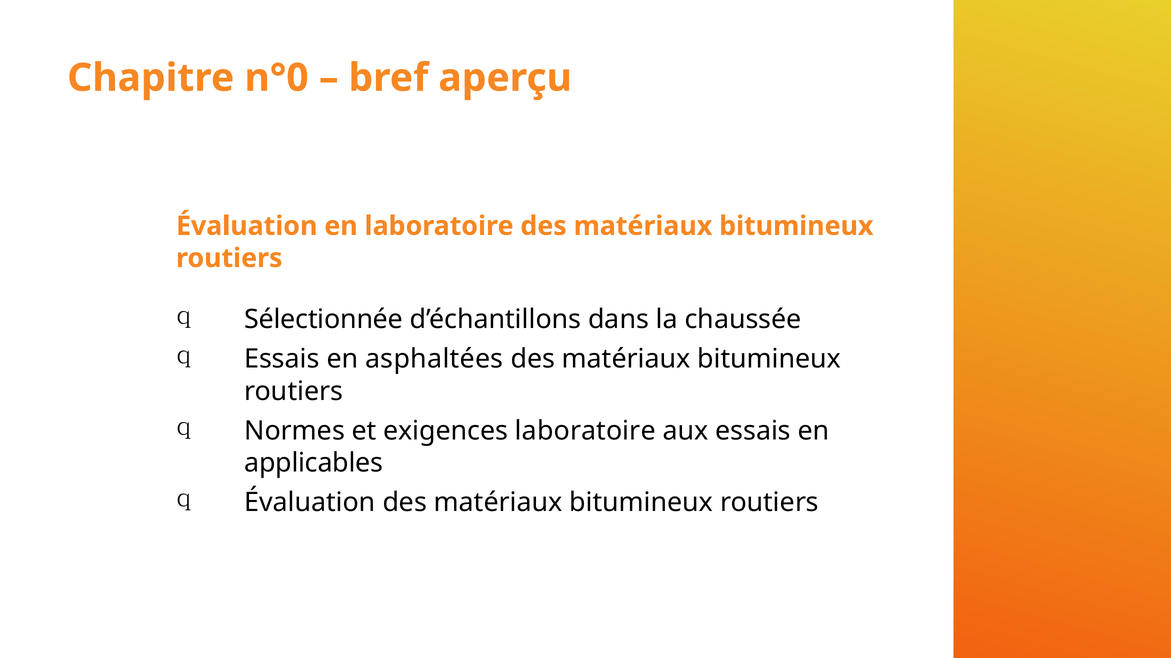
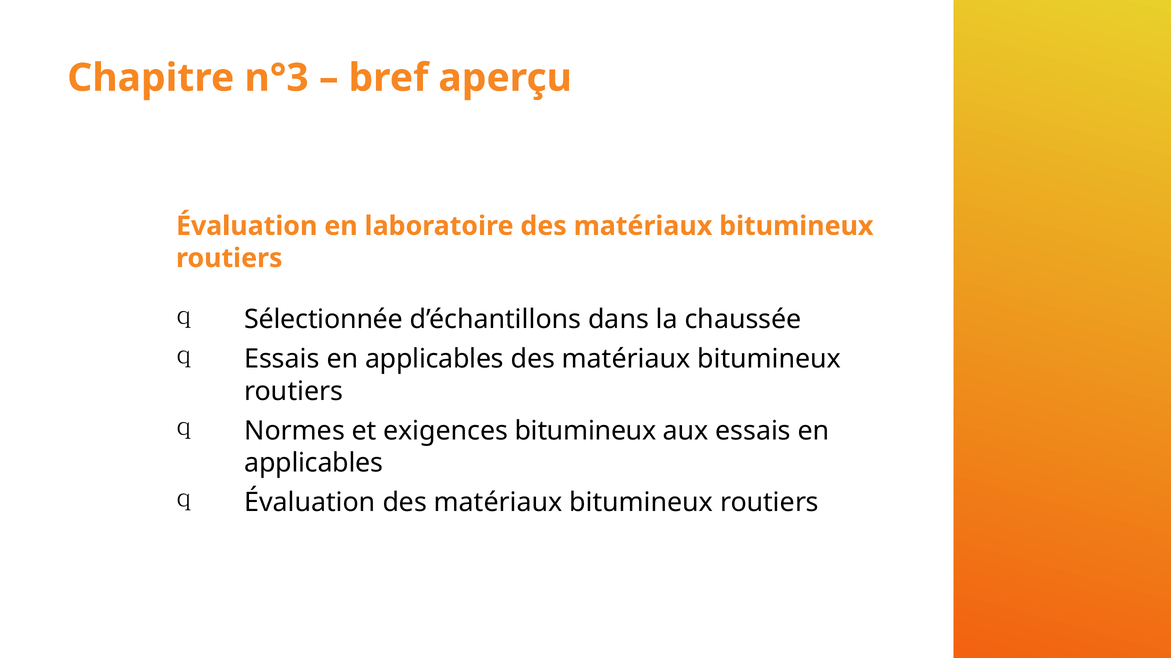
n°0: n°0 -> n°3 (277, 78)
asphaltées: asphaltées -> applicables (434, 359)
exigences laboratoire: laboratoire -> bitumineux (586, 431)
